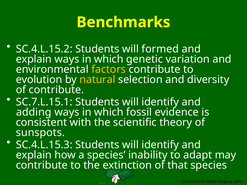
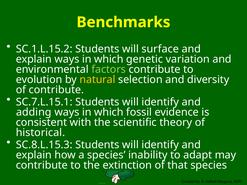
SC.4.L.15.2: SC.4.L.15.2 -> SC.1.L.15.2 (44, 49)
formed: formed -> surface (160, 49)
factors colour: yellow -> light green (109, 70)
sunspots: sunspots -> historical (40, 133)
SC.4.L.15.3: SC.4.L.15.3 -> SC.8.L.15.3 (44, 145)
